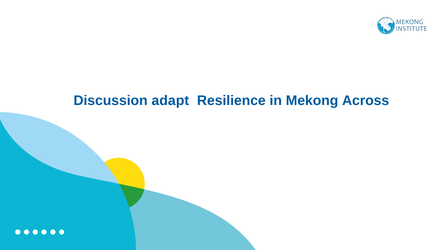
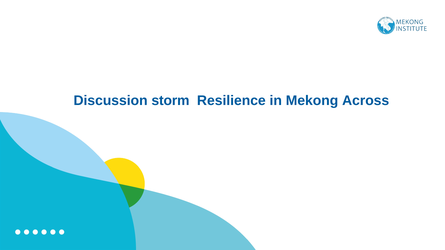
adapt: adapt -> storm (170, 101)
